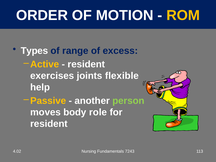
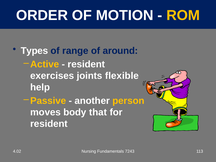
excess: excess -> around (120, 51)
person colour: light green -> yellow (128, 101)
role: role -> that (98, 112)
